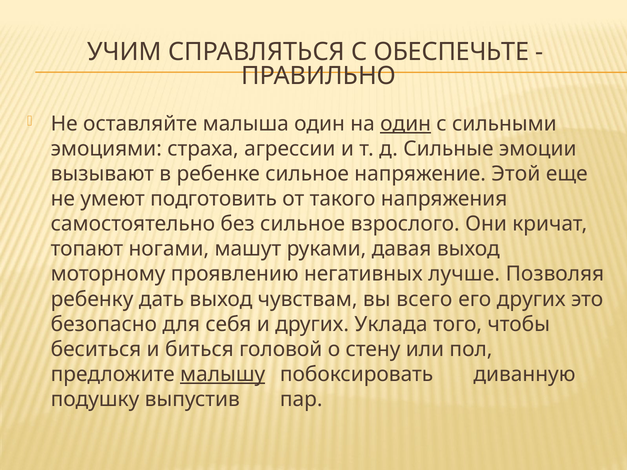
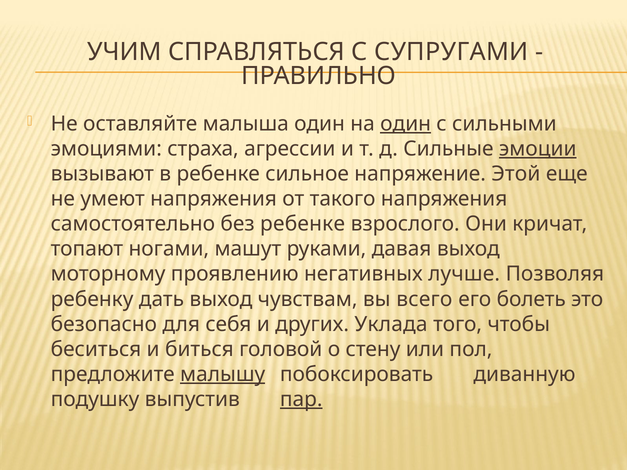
ОБЕСПЕЧЬТЕ: ОБЕСПЕЧЬТЕ -> СУПРУГАМИ (451, 52)
эмоции underline: none -> present (538, 149)
умеют подготовить: подготовить -> напряжения (214, 199)
без сильное: сильное -> ребенке (303, 224)
его других: других -> болеть (531, 299)
пар underline: none -> present (301, 400)
